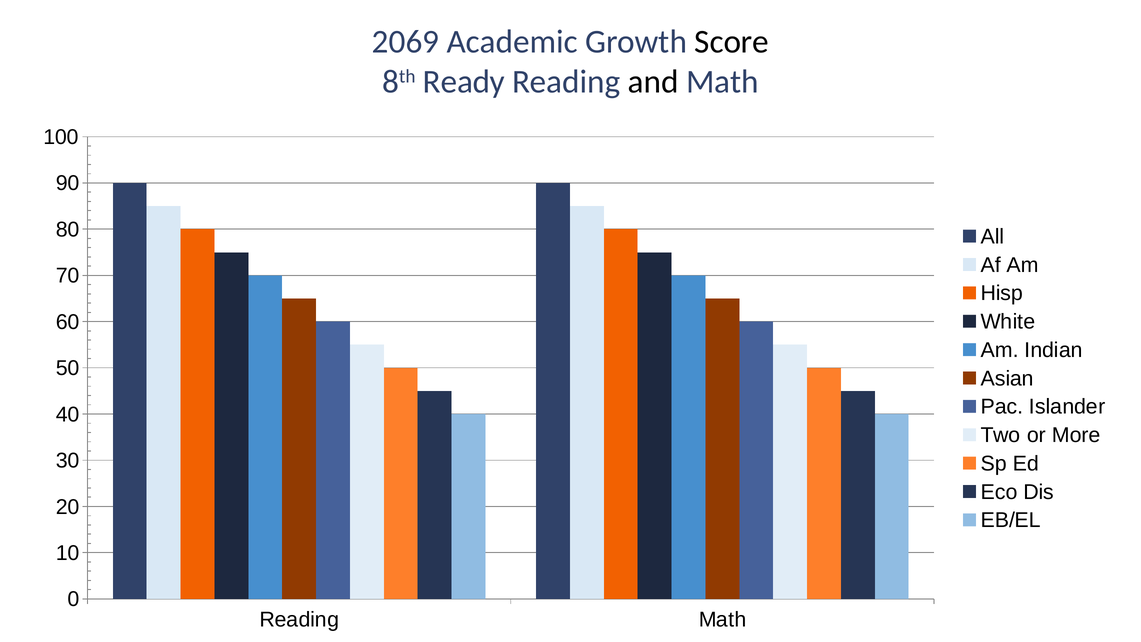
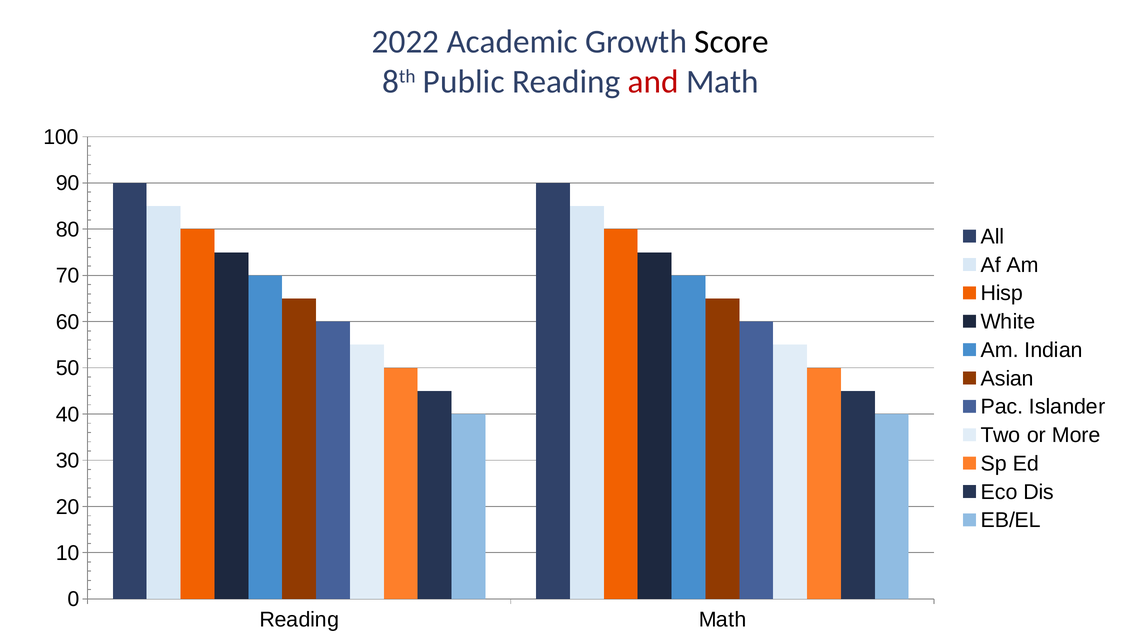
2069: 2069 -> 2022 (406, 42)
Ready: Ready -> Public (464, 82)
and colour: black -> red (653, 82)
